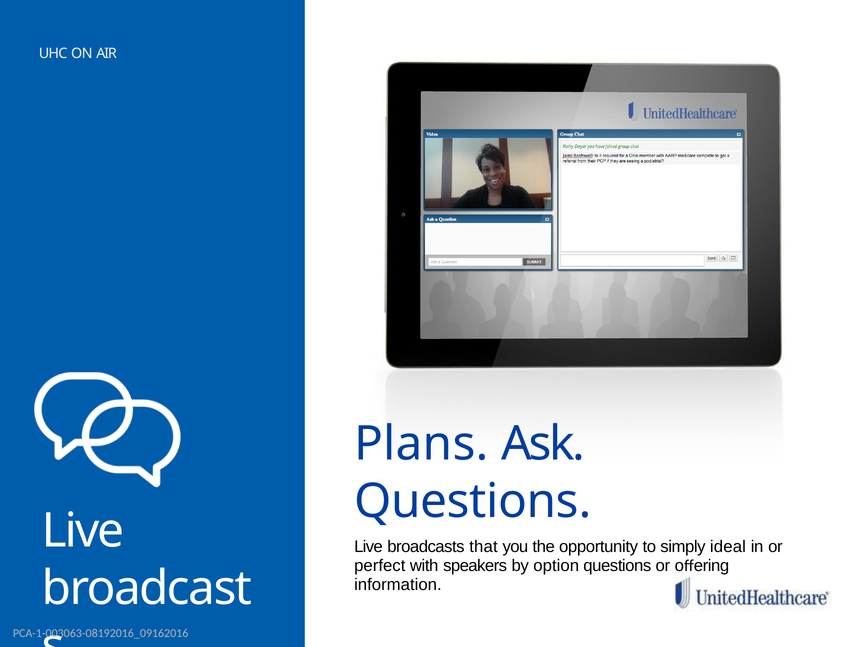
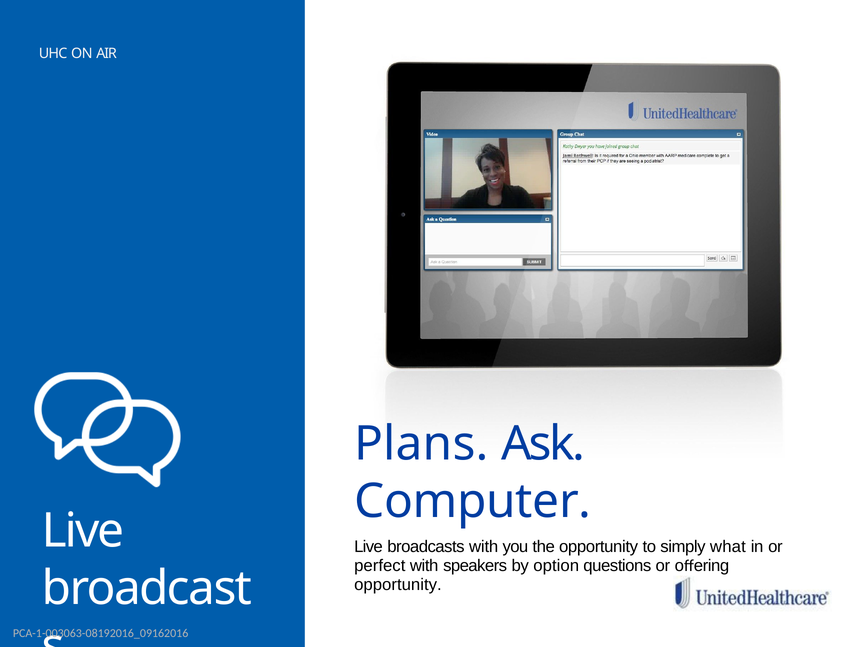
Questions: Questions -> Computer (473, 501)
broadcasts that: that -> with (484, 546)
ideal: ideal -> what (728, 546)
information: information -> opportunity (398, 584)
